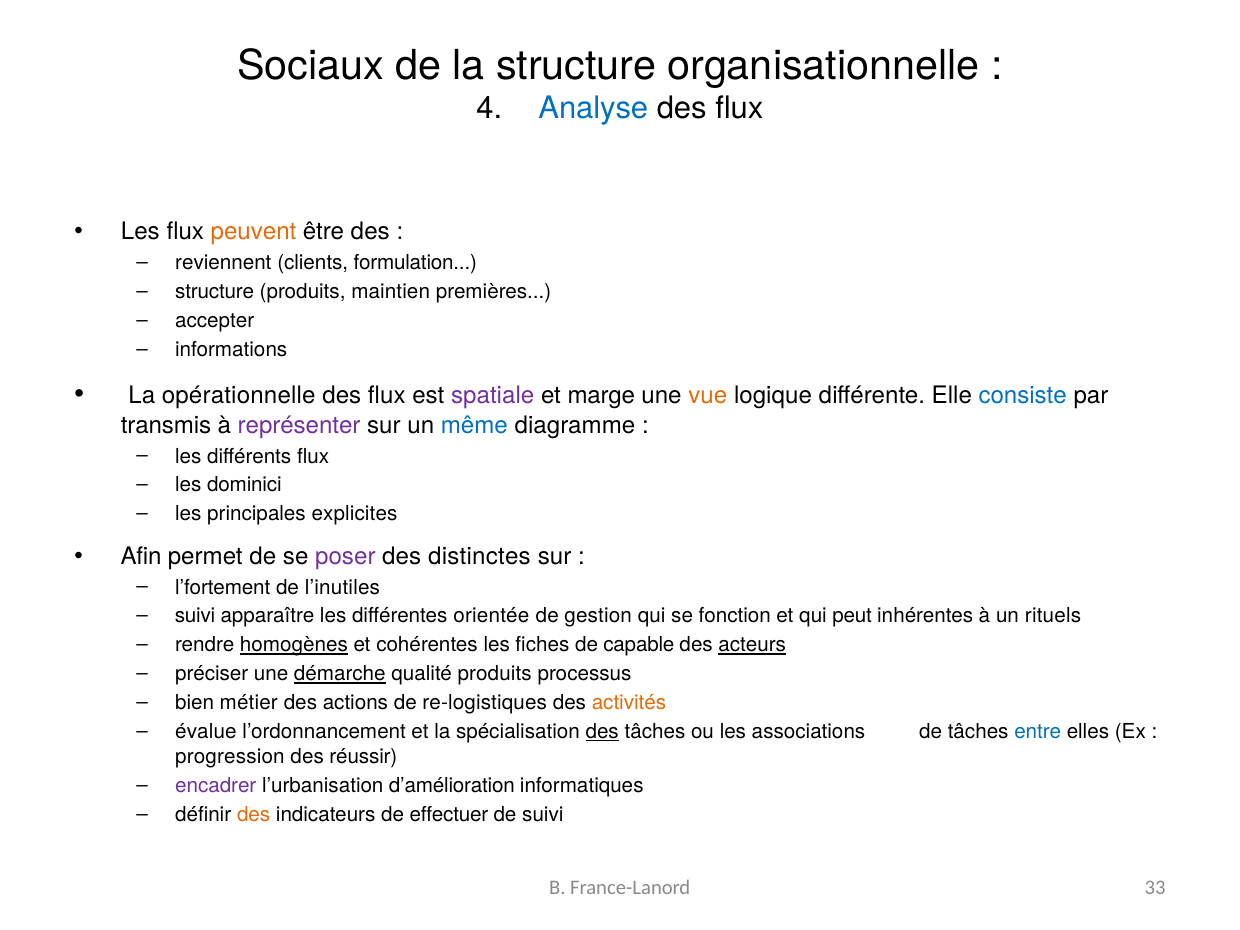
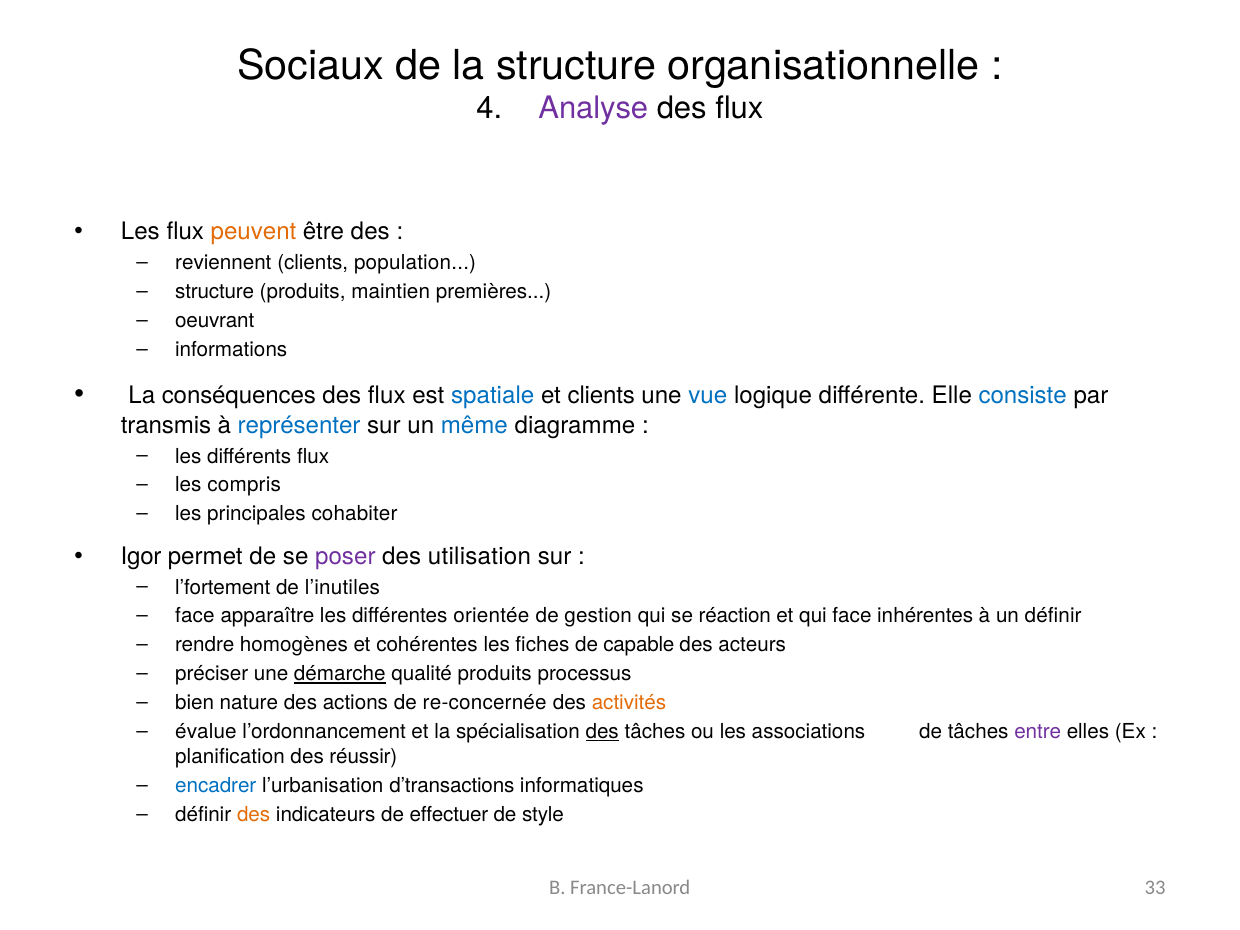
Analyse colour: blue -> purple (593, 109)
formulation: formulation -> population (415, 263)
accepter: accepter -> oeuvrant (215, 320)
opérationnelle: opérationnelle -> conséquences (239, 396)
spatiale colour: purple -> blue (493, 396)
et marge: marge -> clients (601, 396)
vue colour: orange -> blue (708, 396)
représenter colour: purple -> blue (299, 425)
dominici: dominici -> compris (244, 485)
explicites: explicites -> cohabiter (354, 514)
Afin: Afin -> Igor (141, 556)
distinctes: distinctes -> utilisation (479, 556)
suivi: suivi -> face (195, 616)
fonction: fonction -> réaction (735, 616)
qui peut: peut -> face (852, 616)
un rituels: rituels -> définir (1053, 616)
homogènes underline: present -> none (294, 645)
acteurs underline: present -> none (752, 645)
métier: métier -> nature (249, 703)
re-logistiques: re-logistiques -> re-concernée (485, 703)
entre colour: blue -> purple (1038, 732)
progression: progression -> planification (230, 757)
encadrer colour: purple -> blue (216, 786)
d’amélioration: d’amélioration -> d’transactions (452, 786)
de suivi: suivi -> style (543, 815)
